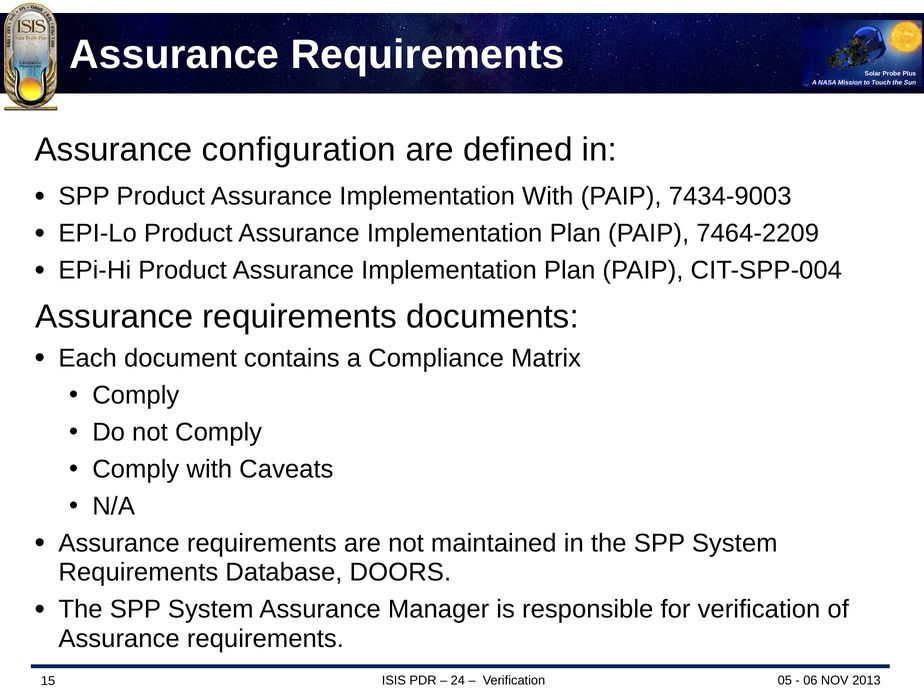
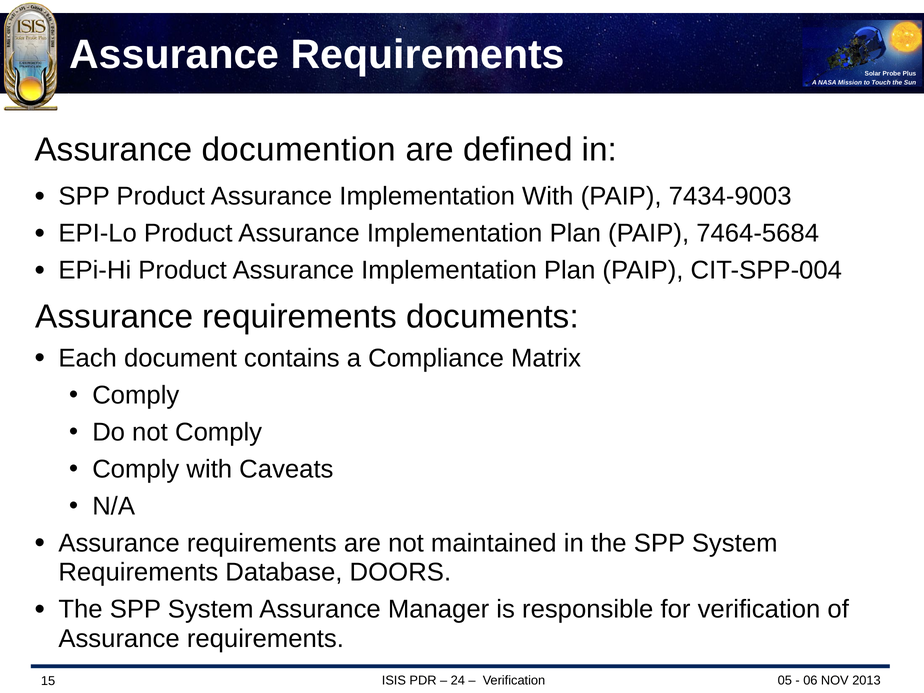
configuration: configuration -> documention (299, 150)
7464-2209: 7464-2209 -> 7464-5684 (758, 233)
